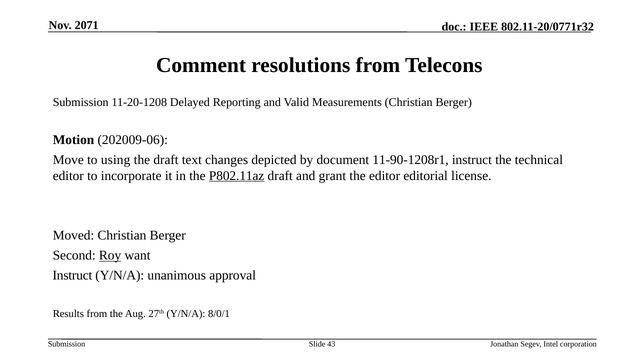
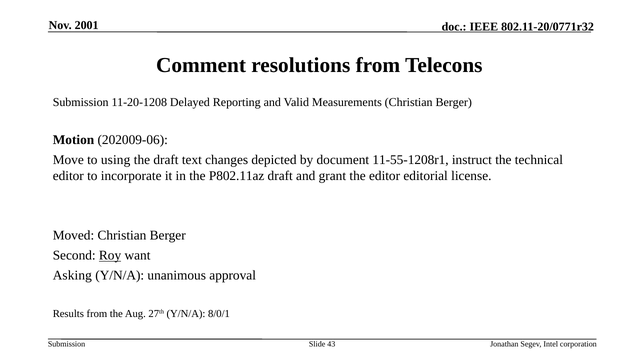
2071: 2071 -> 2001 (87, 25)
11-90-1208r1: 11-90-1208r1 -> 11-55-1208r1 (411, 160)
P802.11az underline: present -> none (237, 176)
Instruct: Instruct -> Asking (72, 276)
